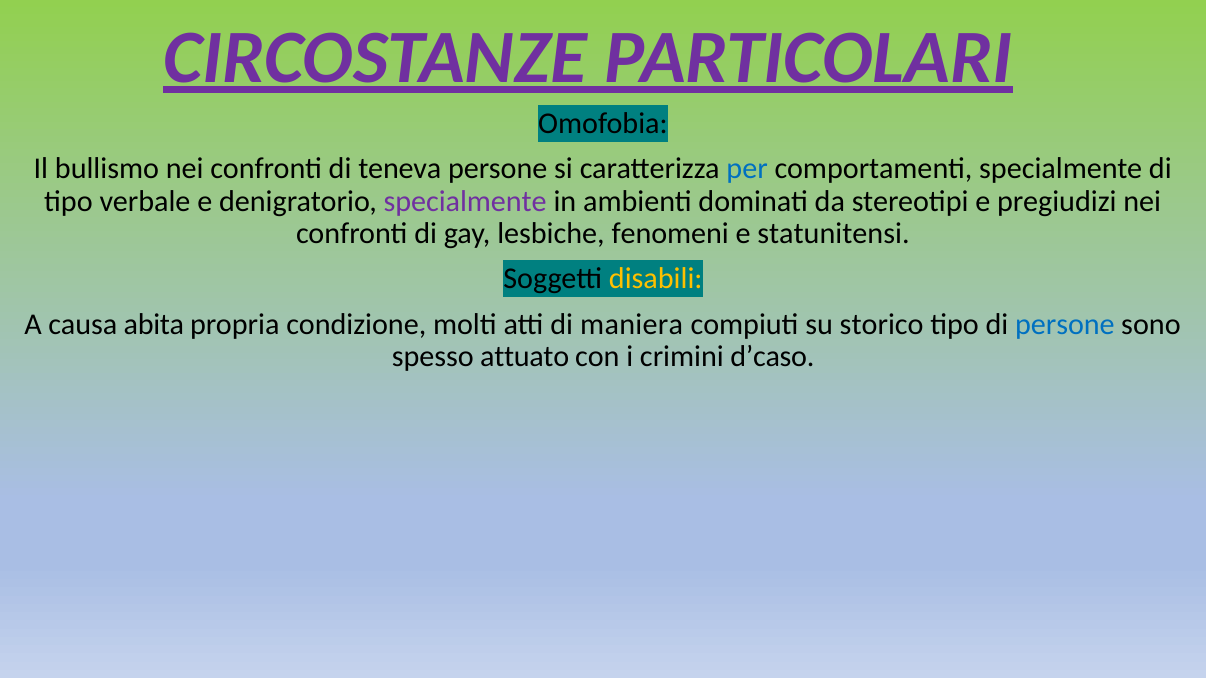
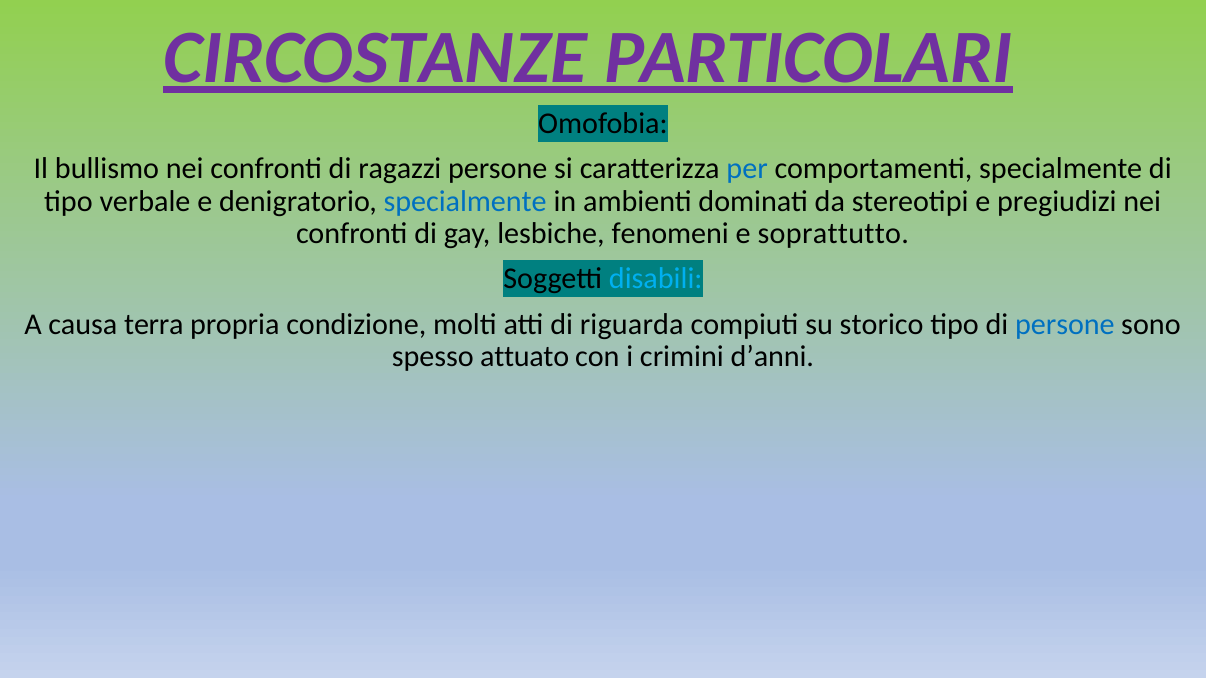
teneva: teneva -> ragazzi (400, 169)
specialmente colour: purple -> blue (465, 201)
statunitensi: statunitensi -> soprattutto (833, 234)
disabili colour: yellow -> light blue (656, 279)
abita: abita -> terra (154, 324)
maniera: maniera -> riguarda (632, 324)
d’caso: d’caso -> d’anni (772, 357)
